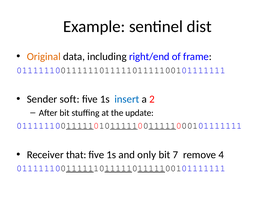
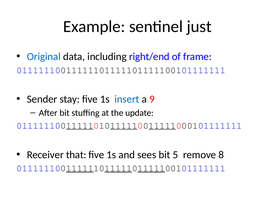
dist: dist -> just (199, 27)
Original colour: orange -> blue (44, 57)
soft: soft -> stay (70, 99)
2: 2 -> 9 (152, 99)
only: only -> sees (147, 155)
7: 7 -> 5 (175, 155)
4: 4 -> 8 (221, 155)
